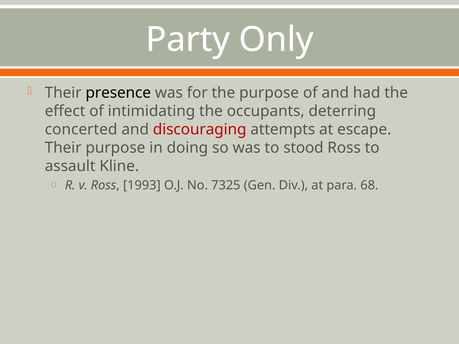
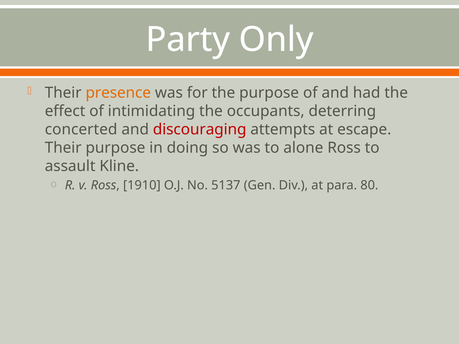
presence colour: black -> orange (118, 93)
stood: stood -> alone (303, 148)
1993: 1993 -> 1910 (142, 186)
7325: 7325 -> 5137 (226, 186)
68: 68 -> 80 (369, 186)
